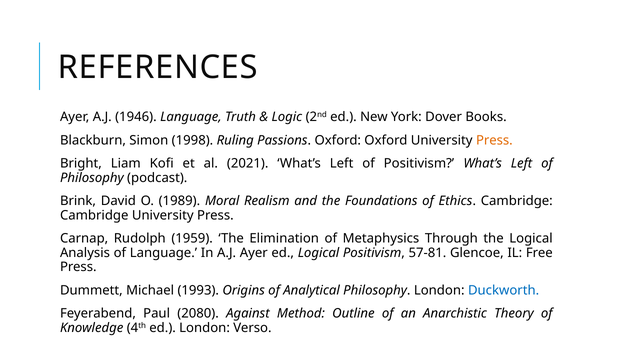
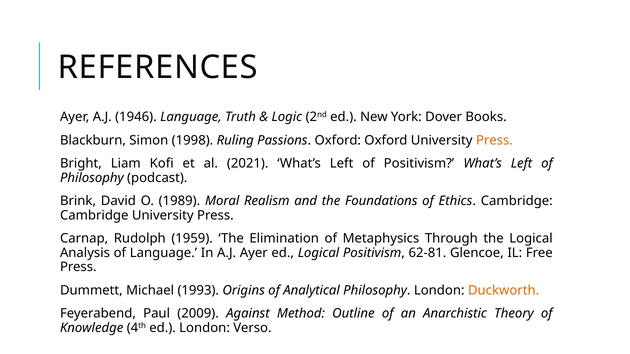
57-81: 57-81 -> 62-81 (427, 253)
Duckworth colour: blue -> orange (504, 291)
2080: 2080 -> 2009 (198, 314)
